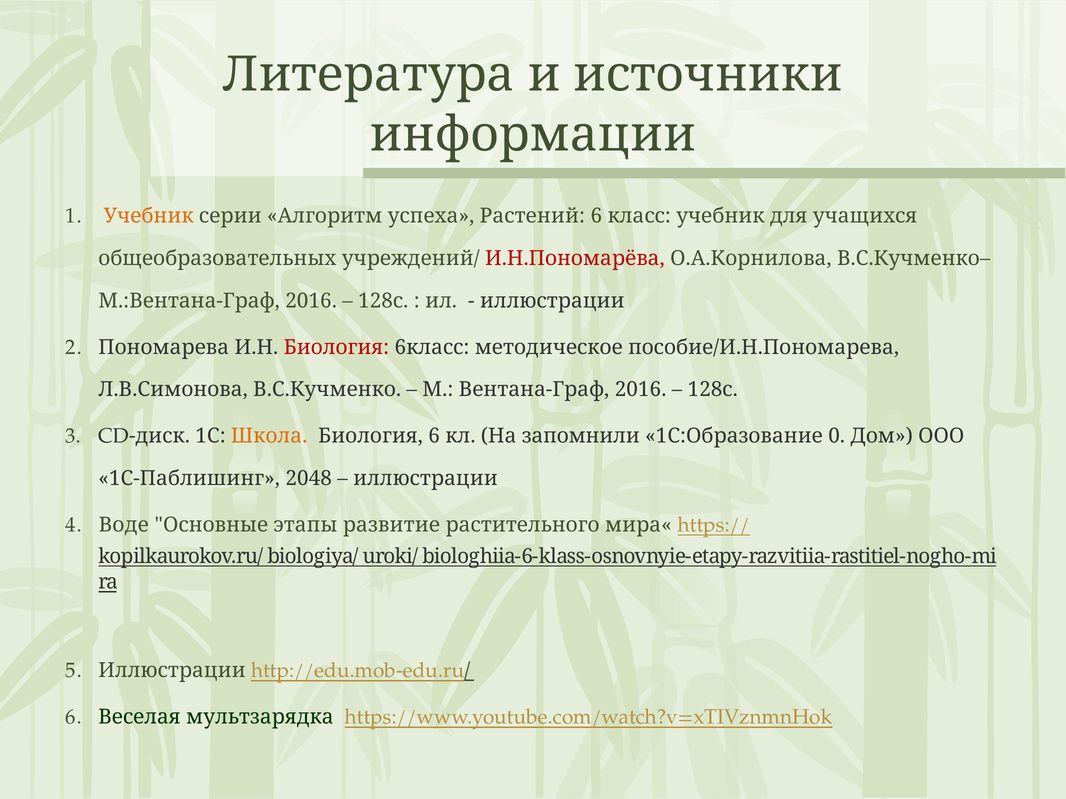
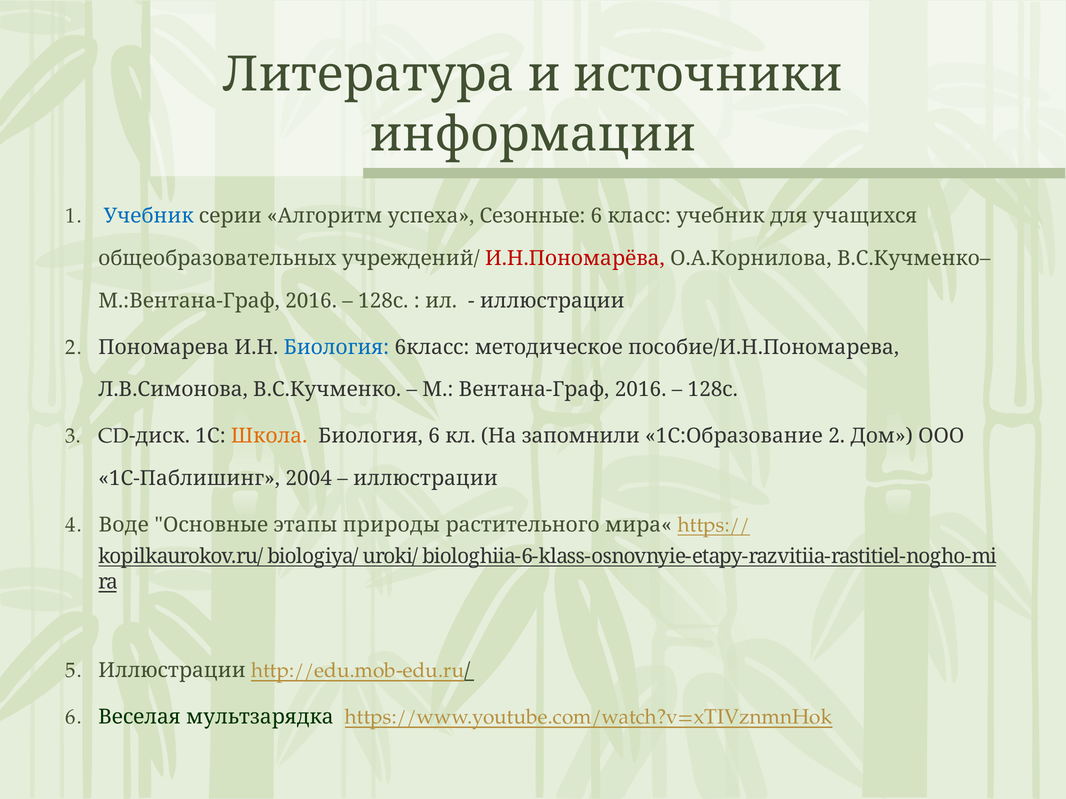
Учебник colour: orange -> blue (149, 216)
Растений: Растений -> Сезонные (533, 216)
Биология colour: red -> blue (336, 347)
1С:Образование 0: 0 -> 2 (837, 436)
2048: 2048 -> 2004 (309, 479)
развитие: развитие -> природы (391, 525)
